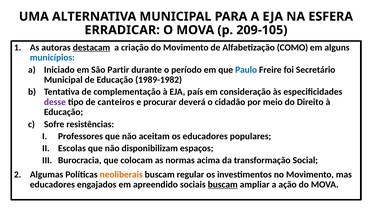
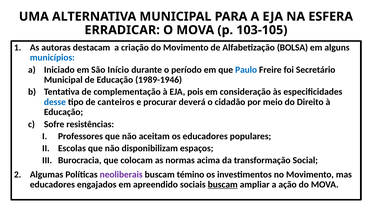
209-105: 209-105 -> 103-105 (262, 30)
destacam underline: present -> none (92, 47)
COMO: COMO -> BOLSA (292, 47)
Partir: Partir -> Início (118, 70)
1989-1982: 1989-1982 -> 1989-1946 (159, 80)
país: país -> pois (195, 92)
desse colour: purple -> blue (55, 102)
neoliberais colour: orange -> purple (121, 174)
regular: regular -> témino (191, 174)
